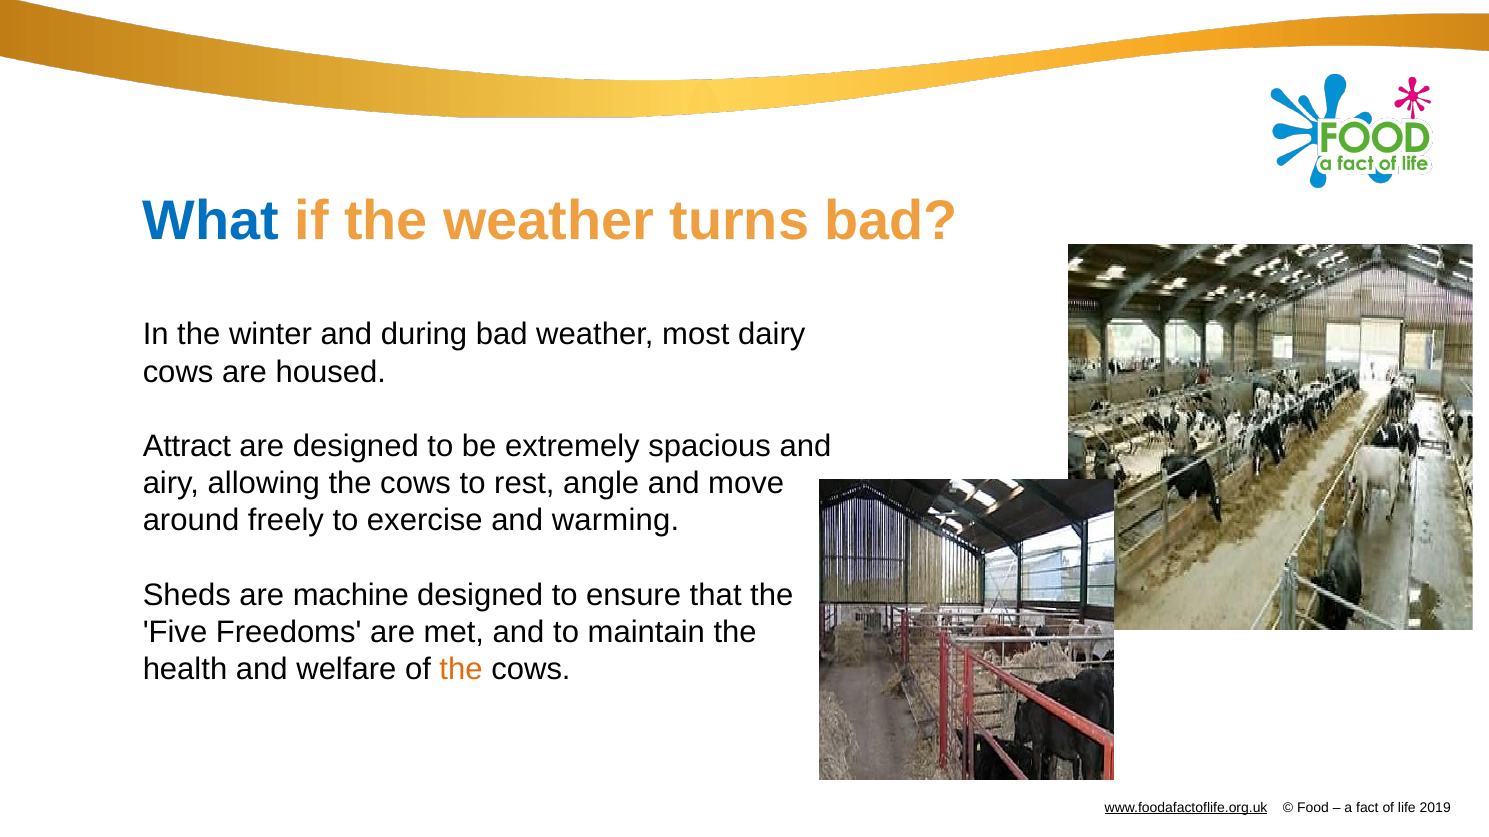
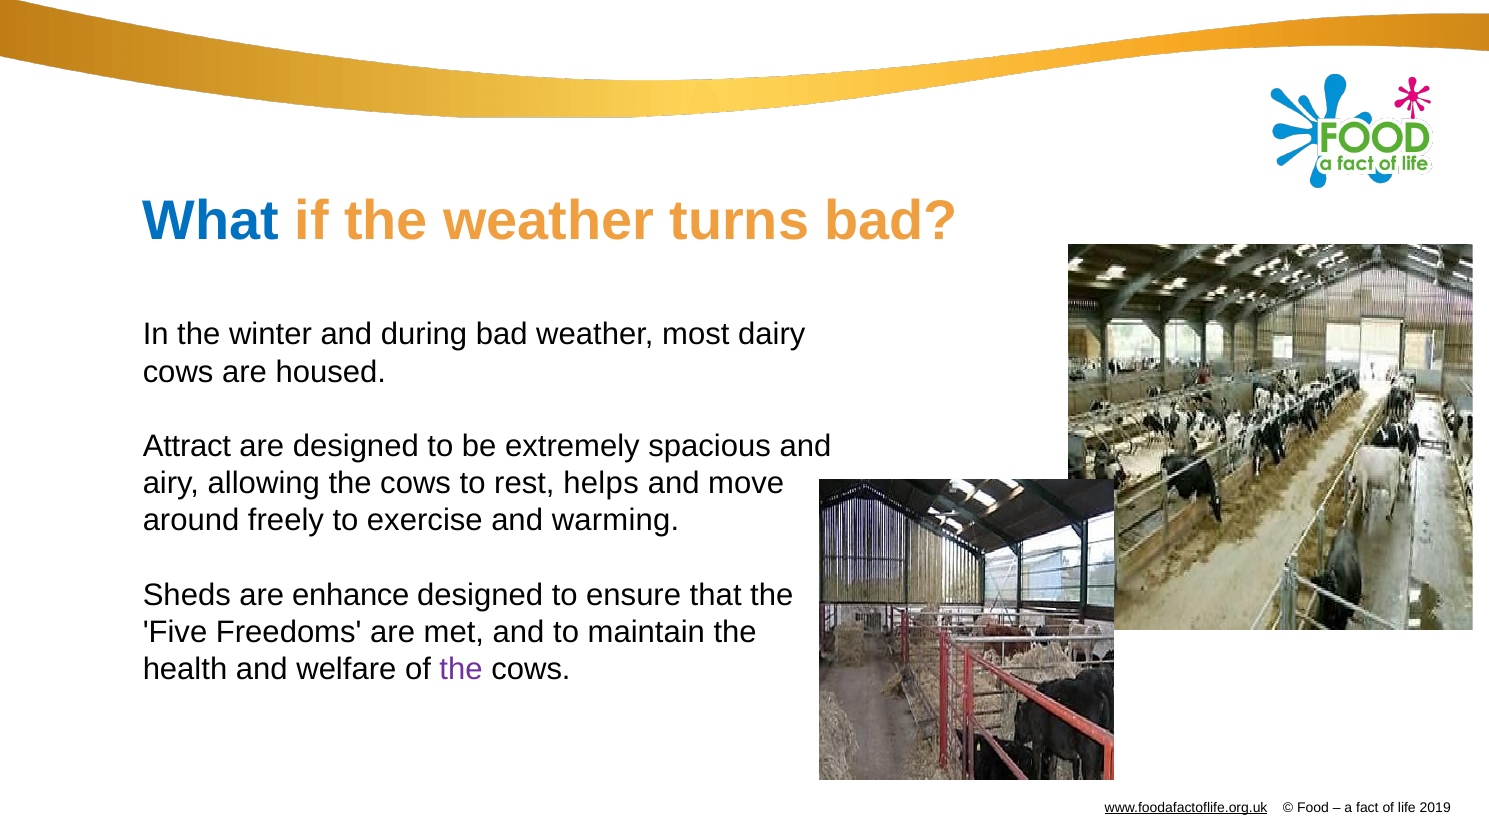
angle: angle -> helps (601, 484)
machine: machine -> enhance (351, 595)
the colour: orange -> purple (461, 670)
